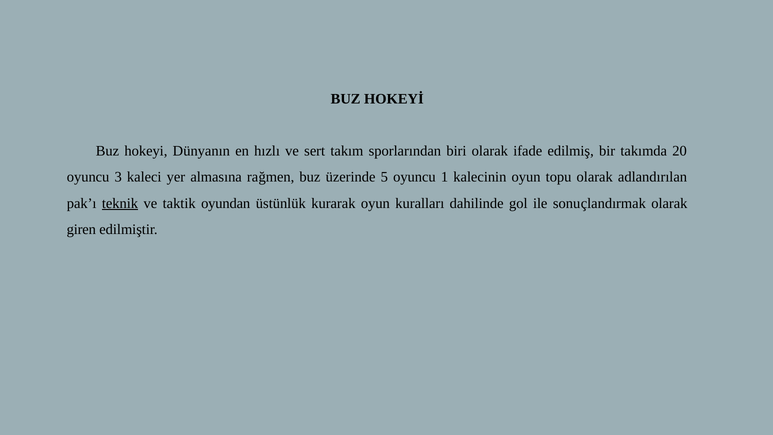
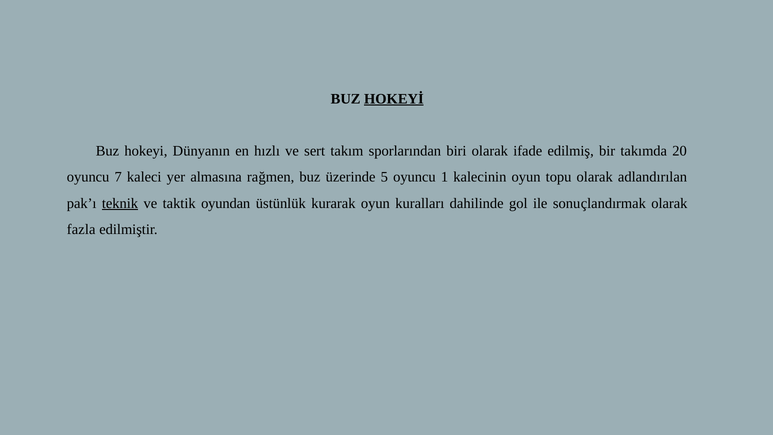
HOKEYİ underline: none -> present (394, 99)
3: 3 -> 7 (118, 177)
giren: giren -> fazla (81, 229)
